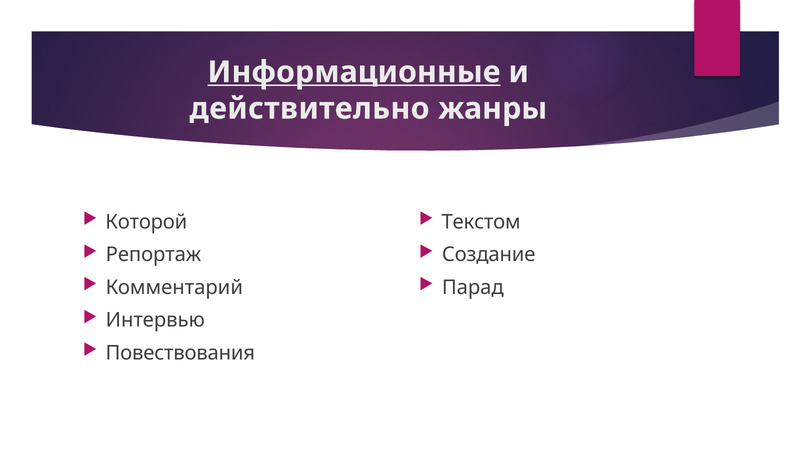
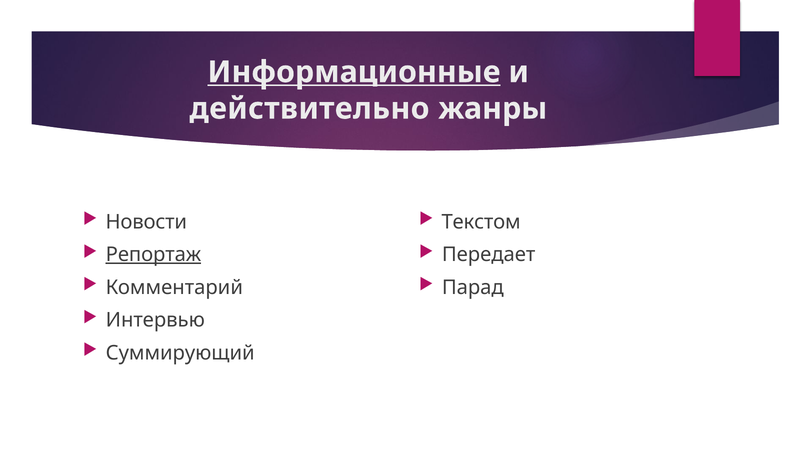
Которой: Которой -> Новости (146, 222)
Репортаж underline: none -> present (153, 255)
Создание: Создание -> Передает (489, 255)
Повествования: Повествования -> Суммирующий (180, 353)
